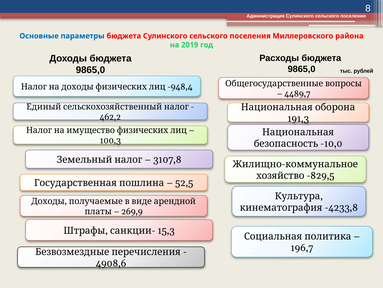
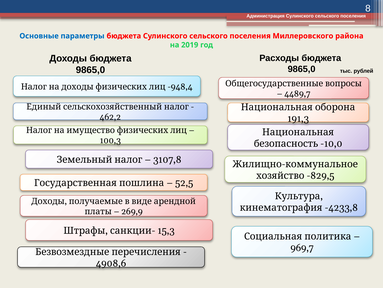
196,7: 196,7 -> 969,7 (302, 247)
